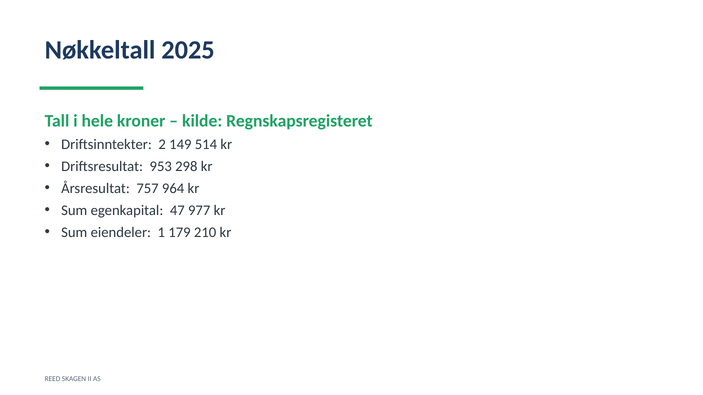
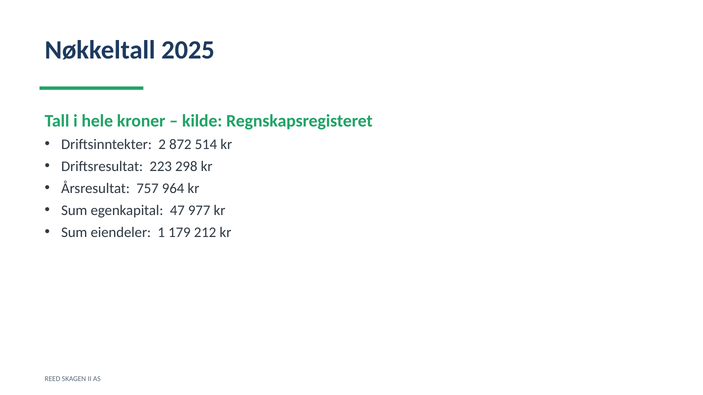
149: 149 -> 872 (180, 145)
953: 953 -> 223 (161, 167)
210: 210 -> 212 (205, 232)
